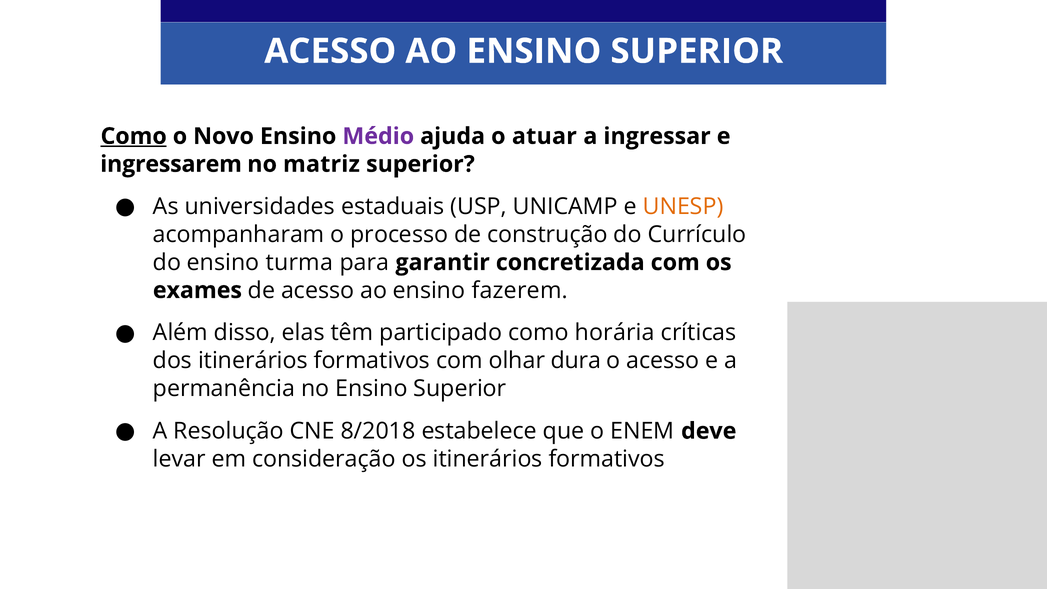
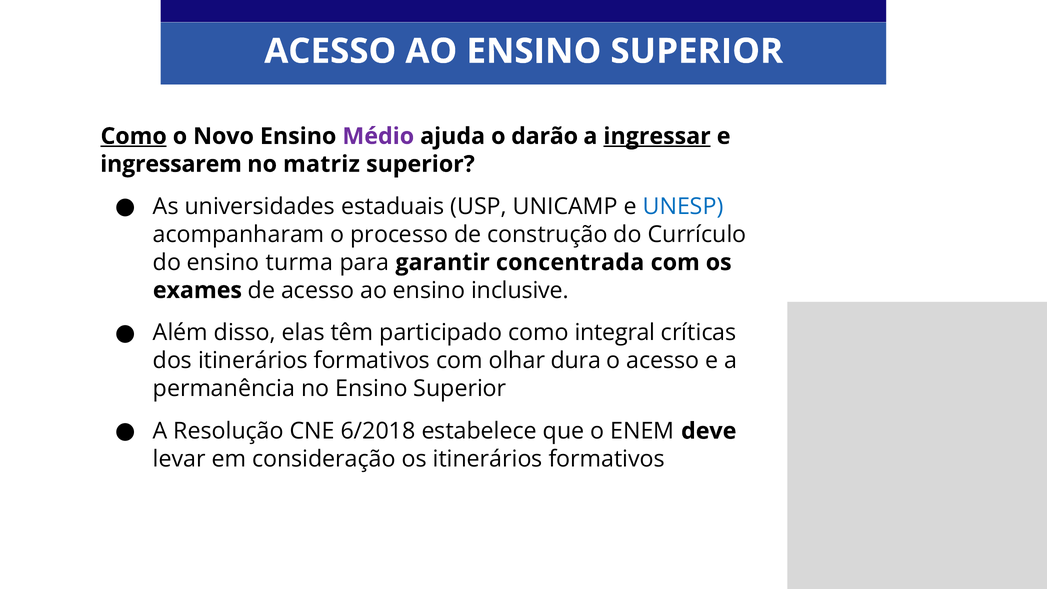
atuar: atuar -> darão (545, 136)
ingressar underline: none -> present (657, 136)
UNESP colour: orange -> blue (683, 207)
concretizada: concretizada -> concentrada (570, 262)
fazerem: fazerem -> inclusive (520, 290)
horária: horária -> integral (615, 333)
8/2018: 8/2018 -> 6/2018 (378, 431)
